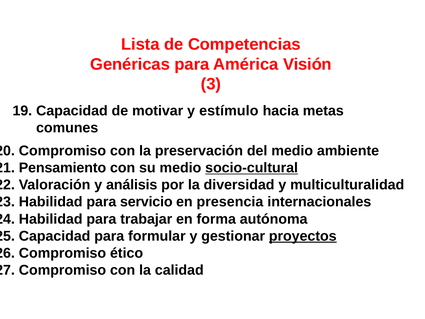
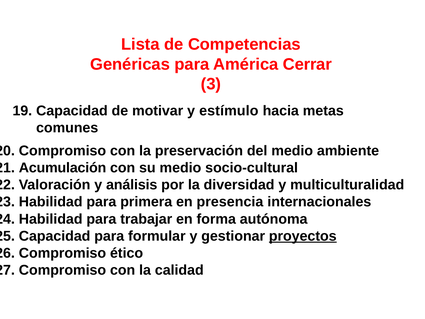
Visión: Visión -> Cerrar (307, 64)
Pensamiento: Pensamiento -> Acumulación (63, 168)
socio-cultural underline: present -> none (252, 168)
servicio: servicio -> primera (146, 202)
